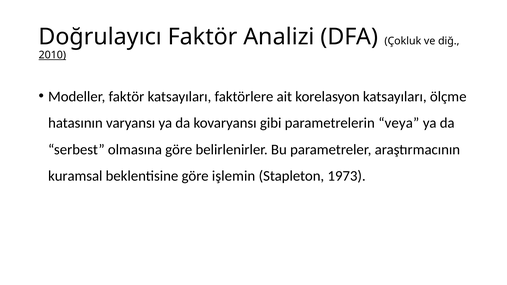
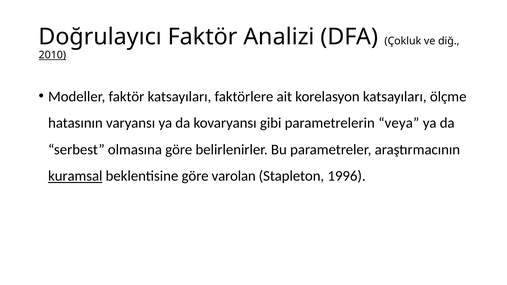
kuramsal underline: none -> present (75, 176)
işlemin: işlemin -> varolan (234, 176)
1973: 1973 -> 1996 (347, 176)
